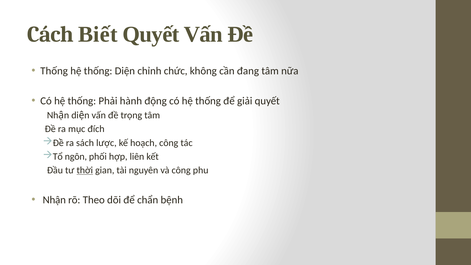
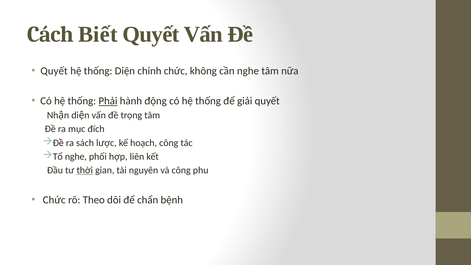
Thống: Thống -> Quyết (54, 71)
cần đang: đang -> nghe (248, 71)
Phải underline: none -> present (108, 101)
Tổ ngôn: ngôn -> nghe (76, 157)
Nhận: Nhận -> Chức (54, 200)
